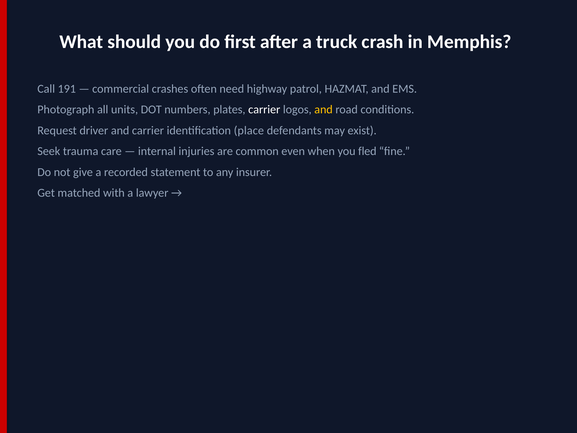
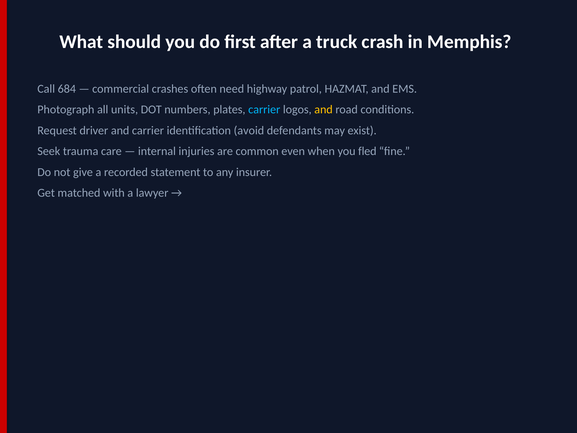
191: 191 -> 684 (67, 89)
carrier colour: white -> light blue (264, 110)
place: place -> avoid (249, 130)
